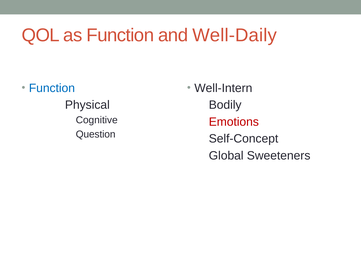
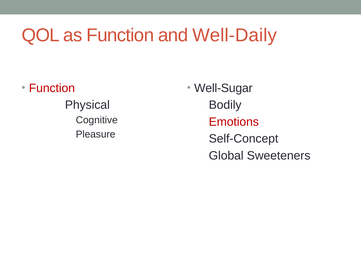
Function colour: blue -> red (52, 88)
Well-Intern: Well-Intern -> Well-Sugar (223, 88)
Question: Question -> Pleasure (96, 134)
